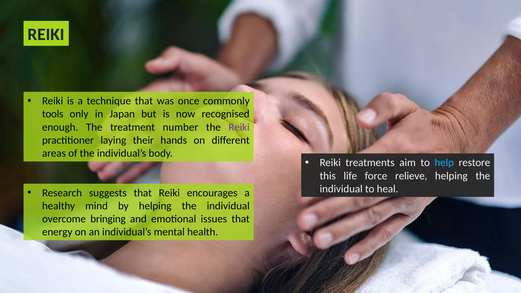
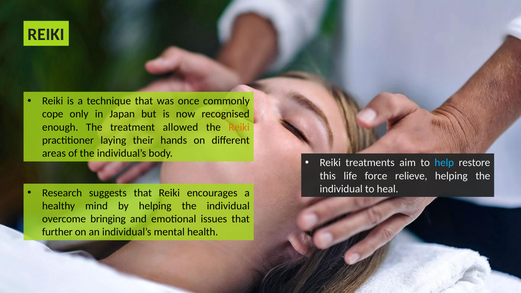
tools: tools -> cope (53, 114)
number: number -> allowed (180, 127)
Reiki colour: purple -> orange (239, 127)
energy: energy -> further (57, 232)
